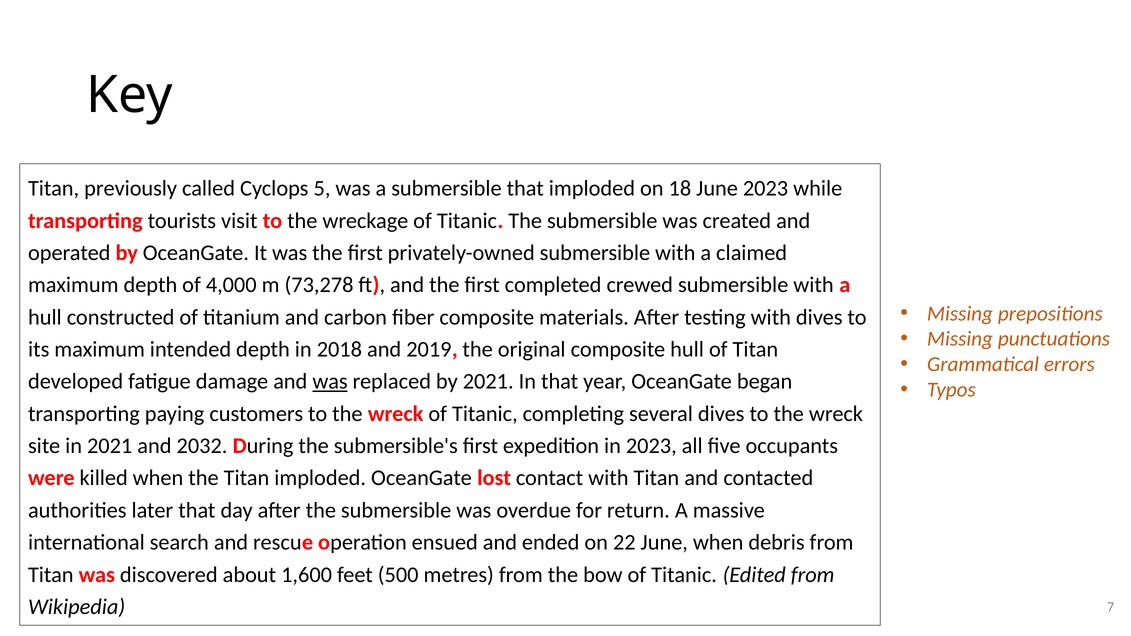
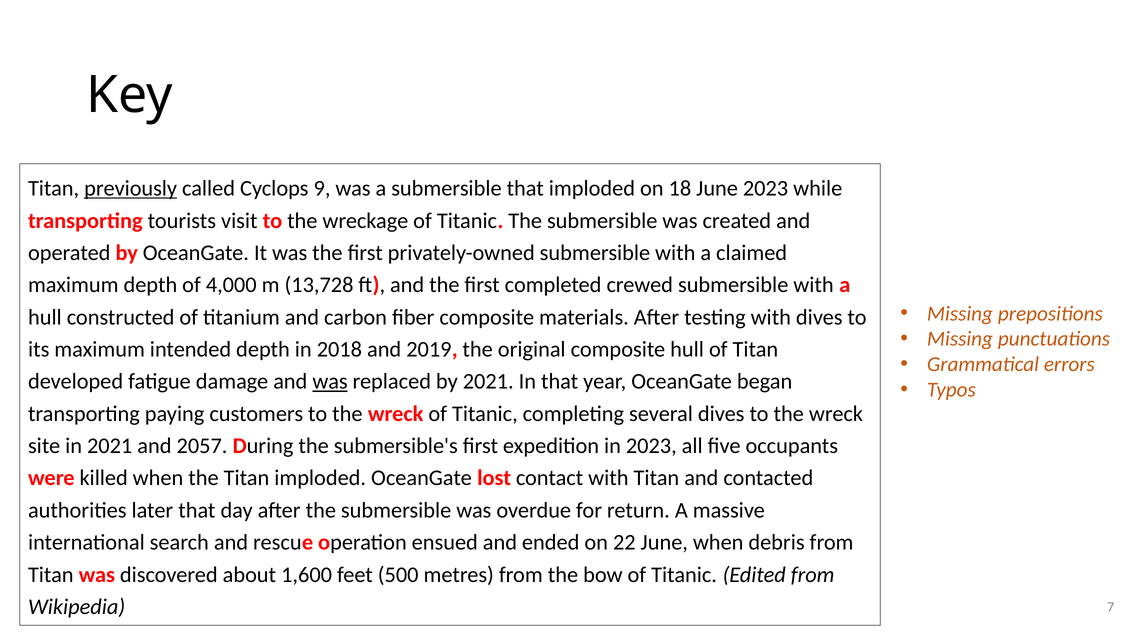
previously underline: none -> present (131, 189)
5: 5 -> 9 (322, 189)
73,278: 73,278 -> 13,728 (319, 285)
2032: 2032 -> 2057 (202, 446)
